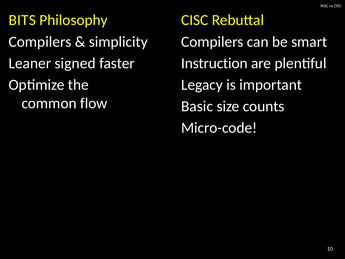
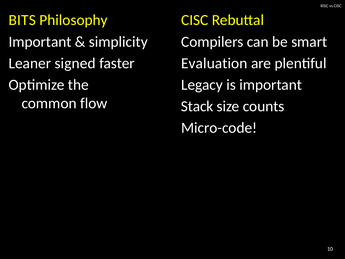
Compilers: Compilers -> Important (40, 42)
Instruction: Instruction -> Evaluation (214, 63)
Basic: Basic -> Stack (197, 106)
